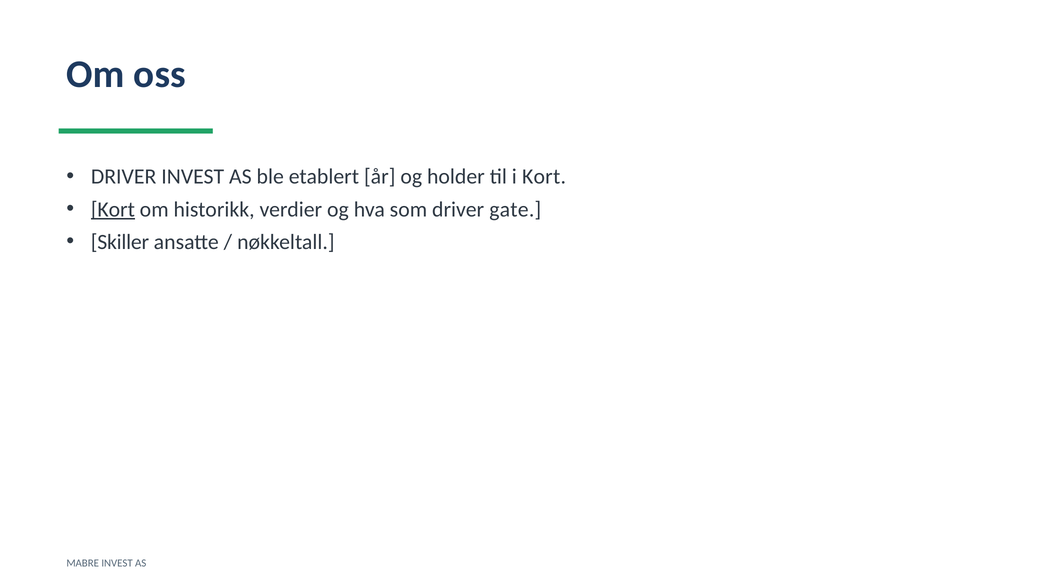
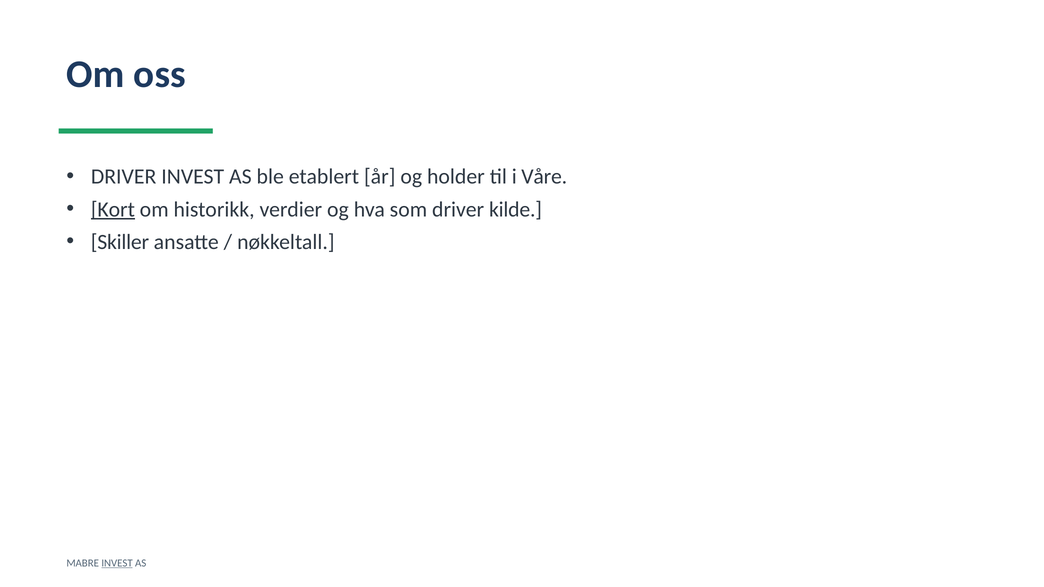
i Kort: Kort -> Våre (544, 177)
gate: gate -> kilde (515, 209)
INVEST underline: none -> present (117, 563)
